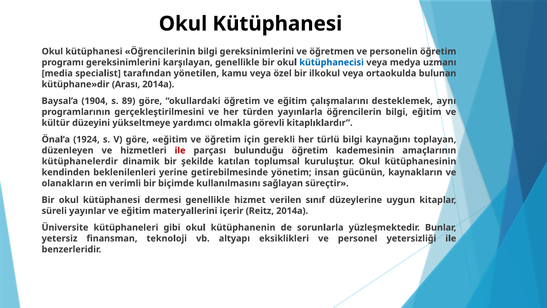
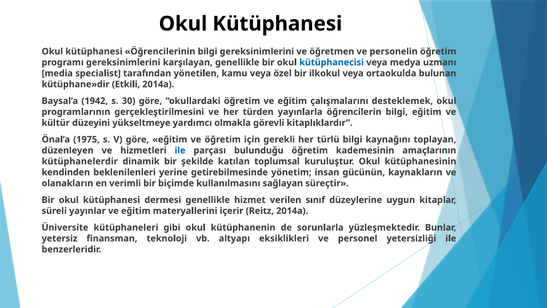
Arası: Arası -> Etkili (126, 84)
1904: 1904 -> 1942 (95, 101)
89: 89 -> 30 (129, 101)
desteklemek aynı: aynı -> okul (446, 101)
1924: 1924 -> 1975 (86, 139)
ile colour: red -> blue (180, 150)
